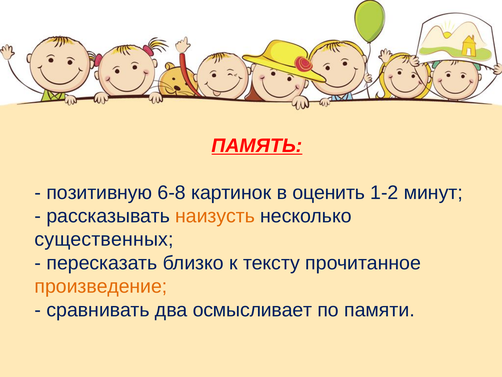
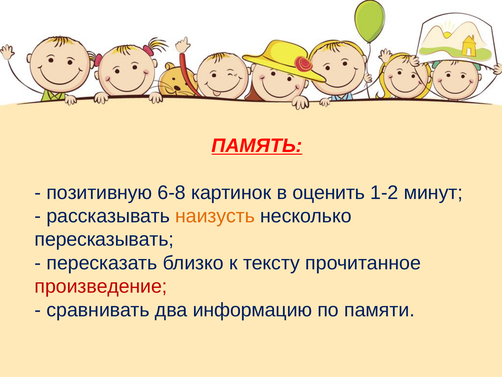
существенных: существенных -> пересказывать (104, 239)
произведение colour: orange -> red (101, 286)
осмысливает: осмысливает -> информацию (252, 309)
